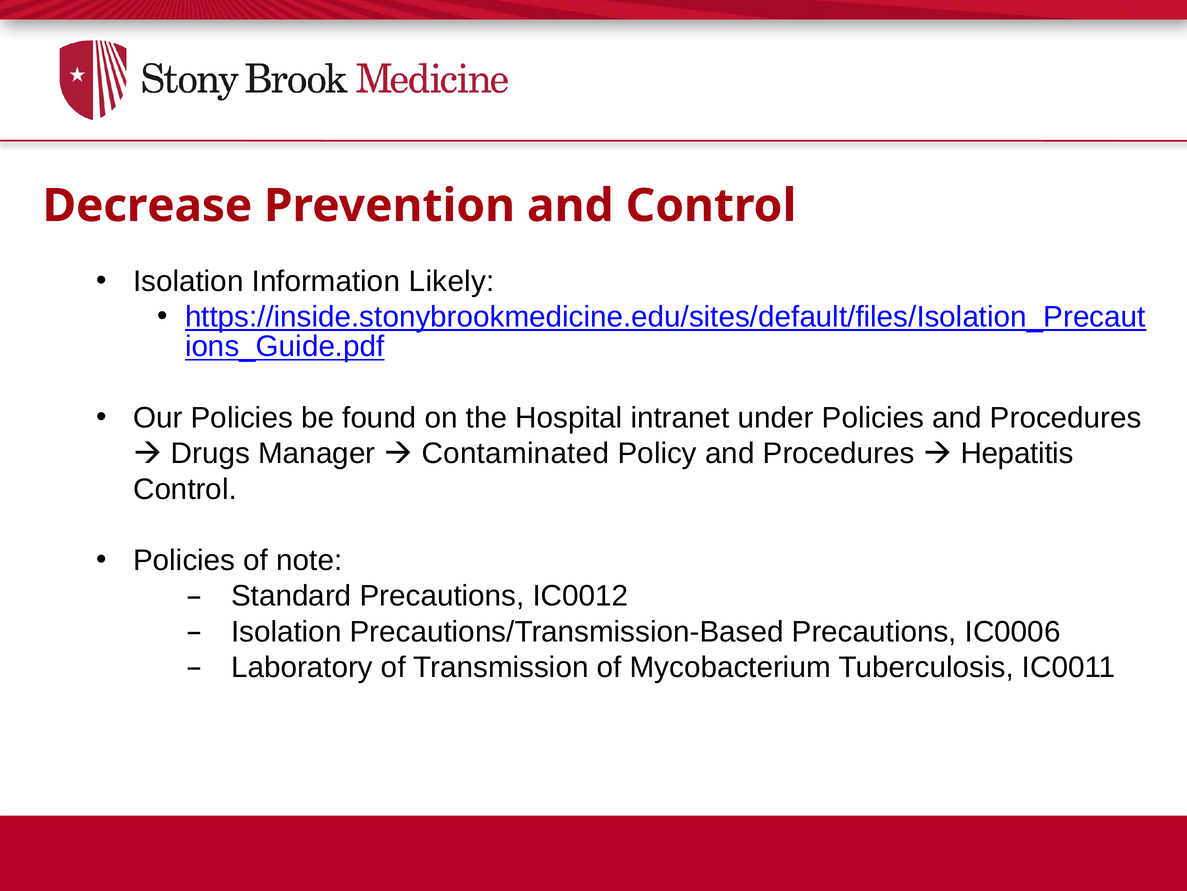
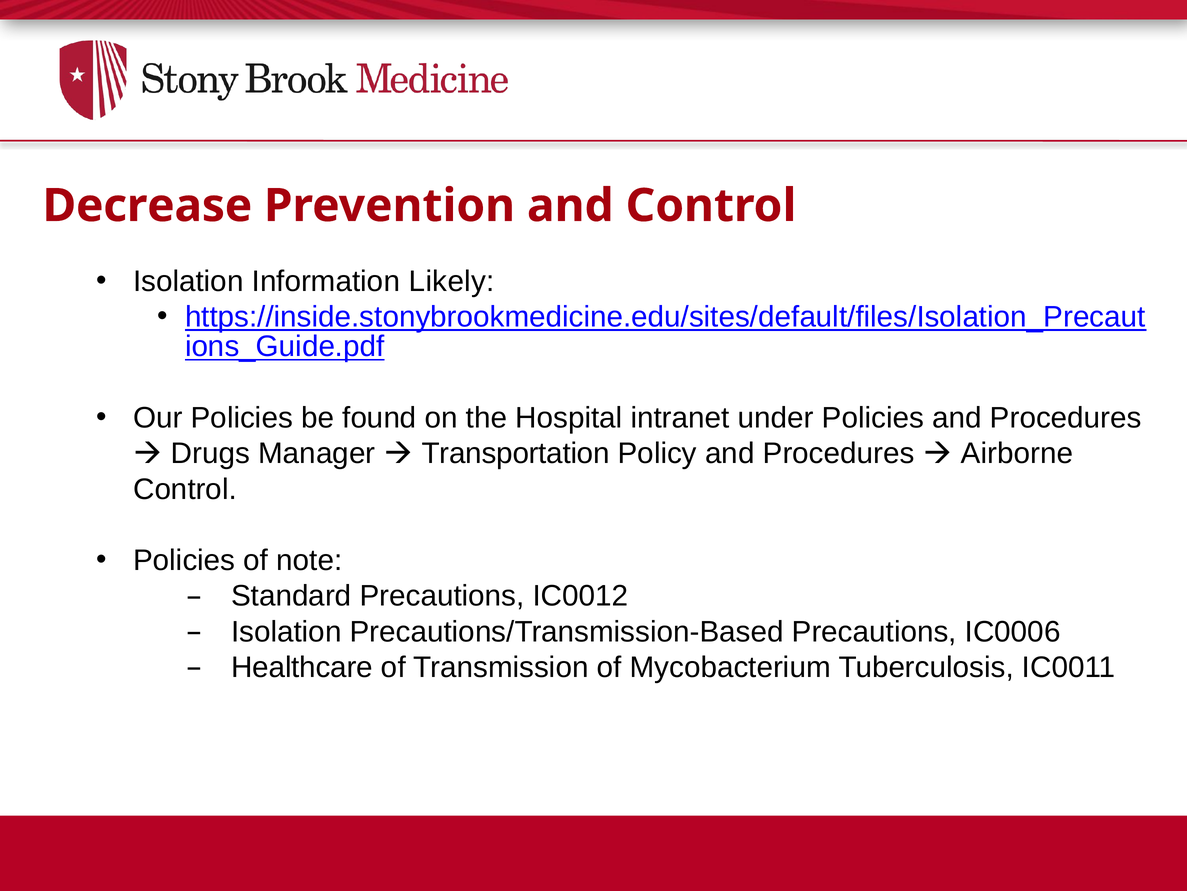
Contaminated: Contaminated -> Transportation (516, 453)
Hepatitis: Hepatitis -> Airborne (1017, 453)
Laboratory: Laboratory -> Healthcare (302, 667)
